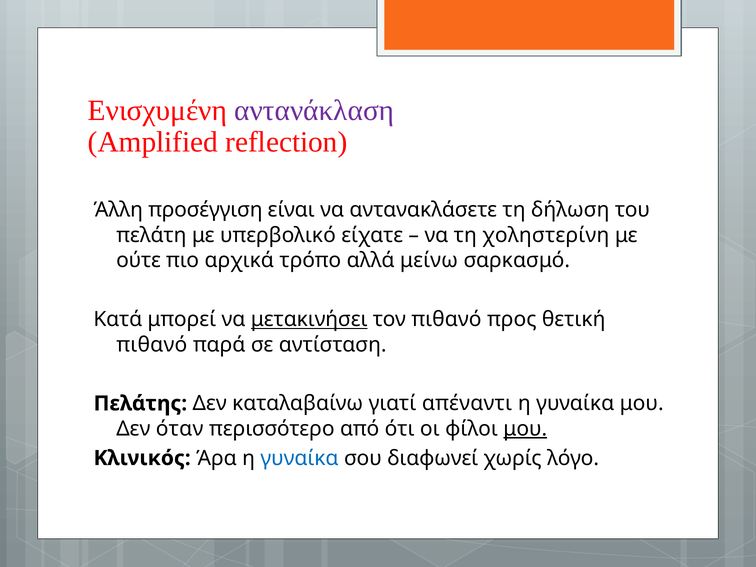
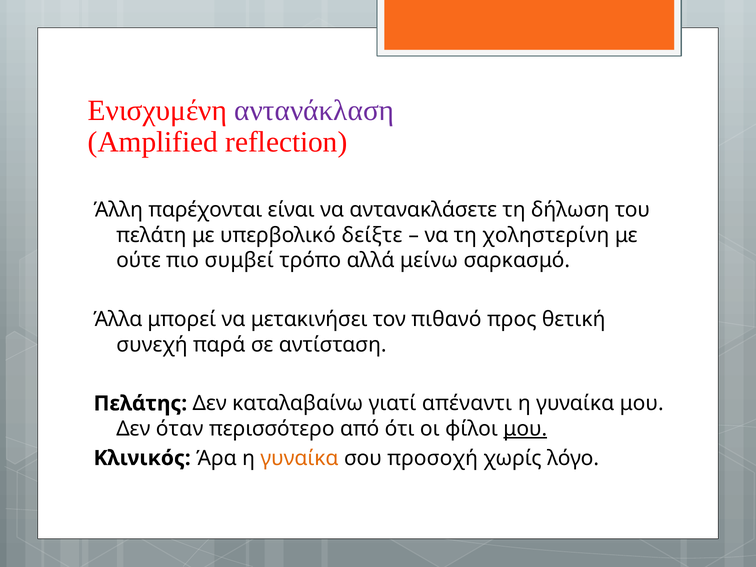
προσέγγιση: προσέγγιση -> παρέχονται (205, 210)
είχατε: είχατε -> δείξτε (372, 235)
αρχικά: αρχικά -> συμβεί (239, 260)
Κατά: Κατά -> Άλλα (118, 319)
μετακινήσει underline: present -> none (309, 319)
πιθανό: πιθανό -> συνεχή (152, 345)
γυναίκα colour: blue -> orange (299, 458)
διαφωνεί: διαφωνεί -> προσοχή (433, 458)
